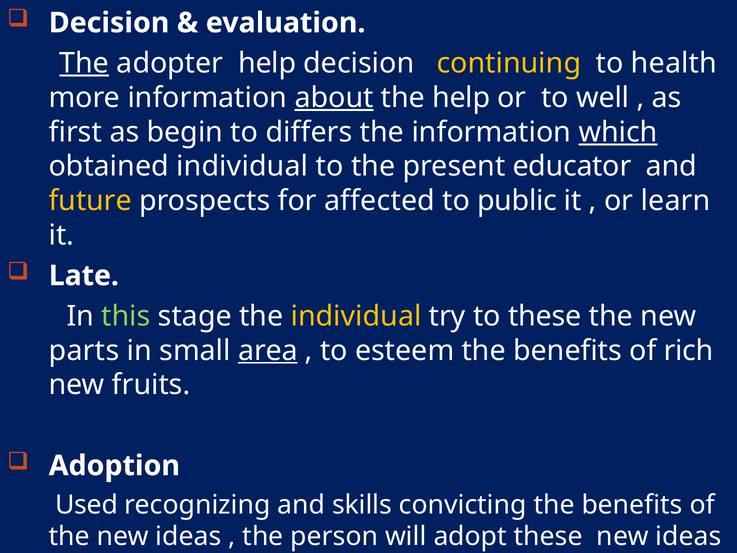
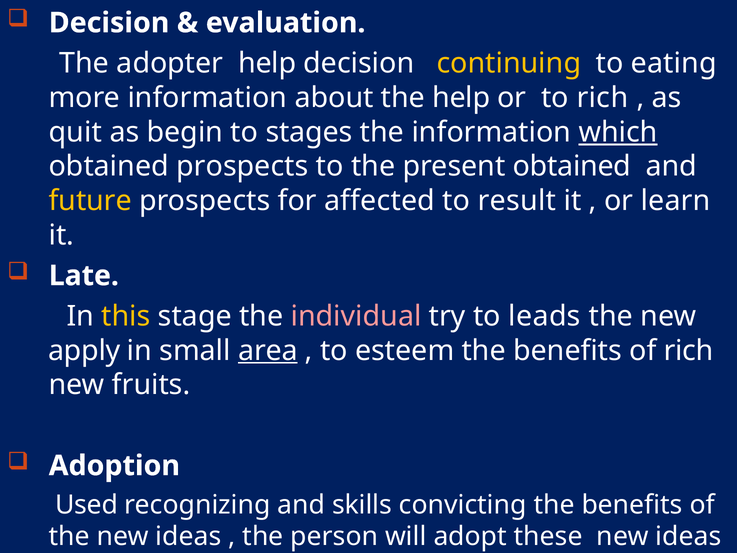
The underline: present -> none (84, 63)
health: health -> eating (674, 63)
about underline: present -> none (334, 98)
to well: well -> rich (602, 98)
first: first -> quit (75, 132)
differs: differs -> stages (309, 132)
obtained individual: individual -> prospects (242, 166)
present educator: educator -> obtained (572, 166)
public: public -> result (517, 201)
this colour: light green -> yellow (126, 316)
individual colour: yellow -> pink (356, 316)
to these: these -> leads (545, 316)
parts: parts -> apply (84, 350)
